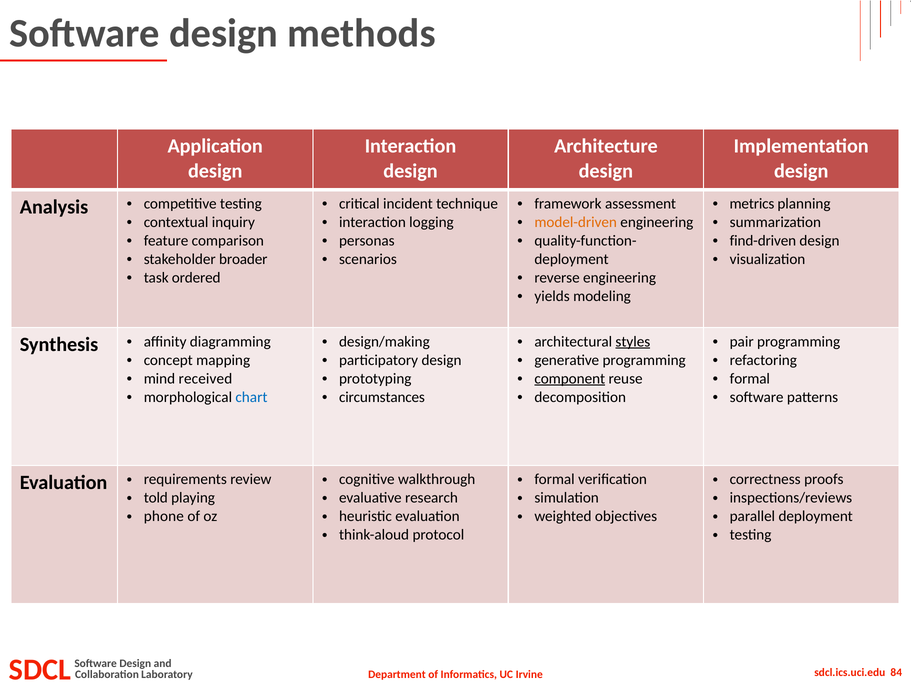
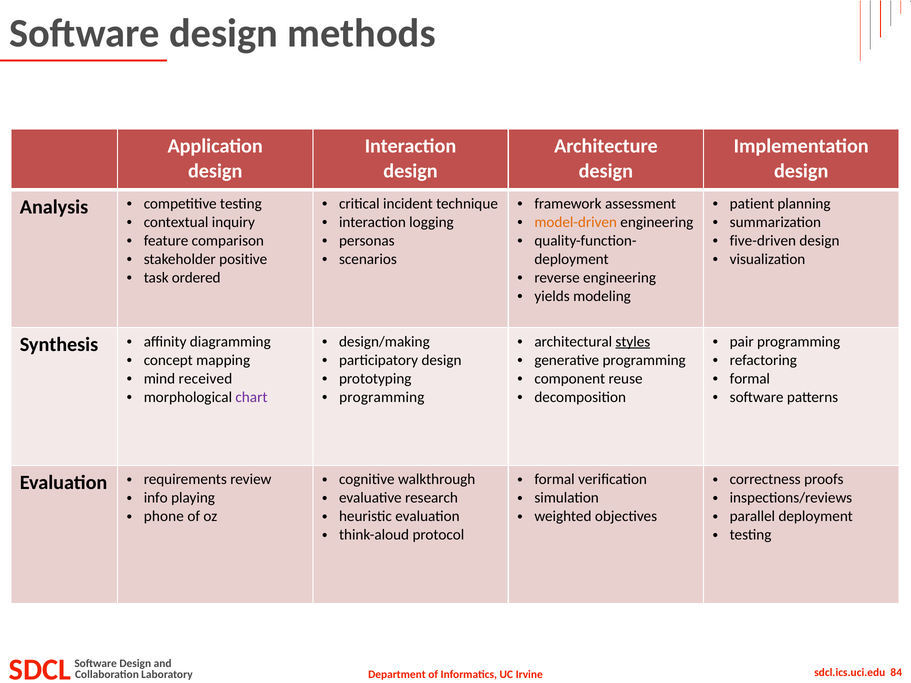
metrics: metrics -> patient (752, 204)
find-driven: find-driven -> five-driven (763, 241)
broader: broader -> positive (243, 259)
component underline: present -> none (570, 379)
chart colour: blue -> purple (251, 397)
circumstances: circumstances -> programming (382, 397)
told: told -> info (156, 498)
